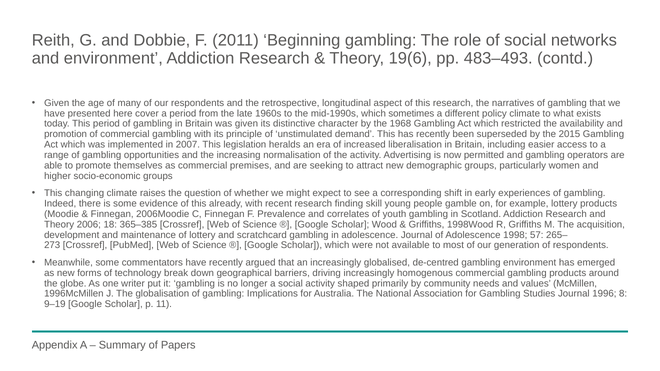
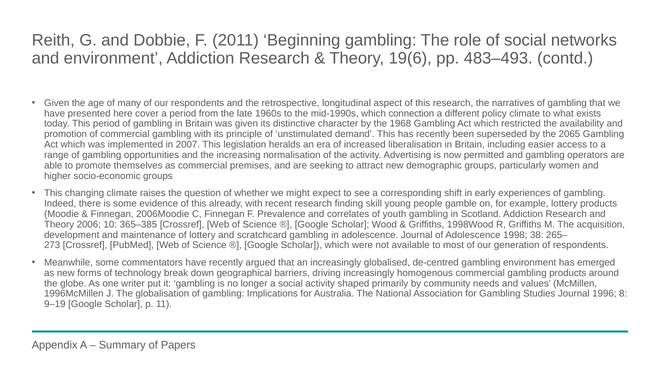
sometimes: sometimes -> connection (411, 113)
2015: 2015 -> 2065 (569, 134)
18: 18 -> 10 (110, 225)
57: 57 -> 38 (537, 235)
